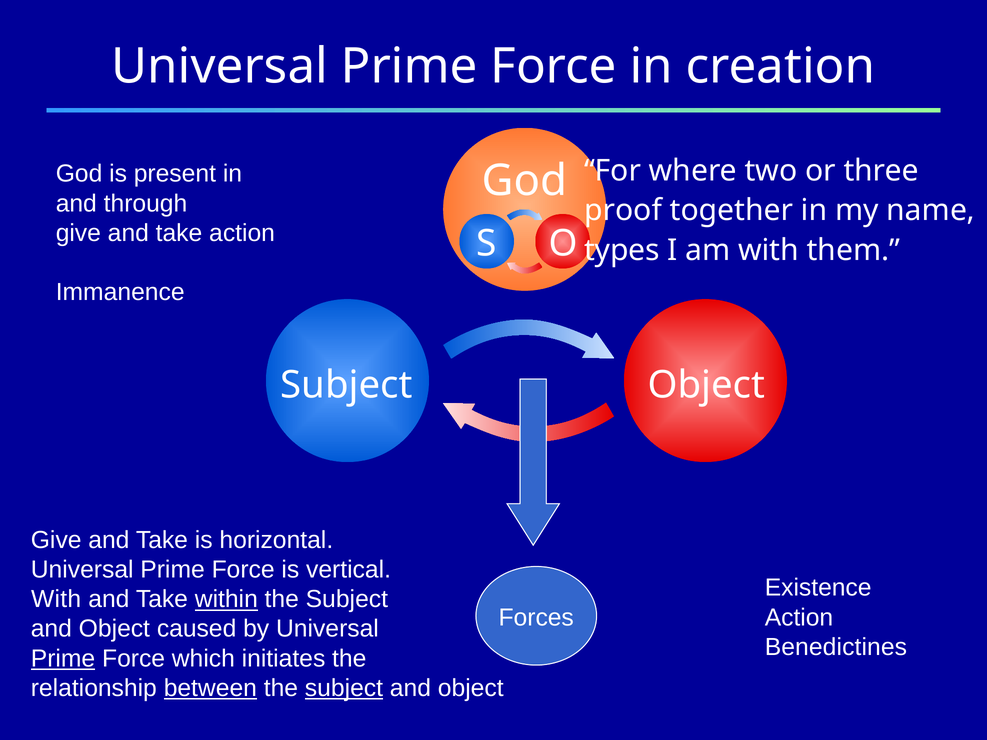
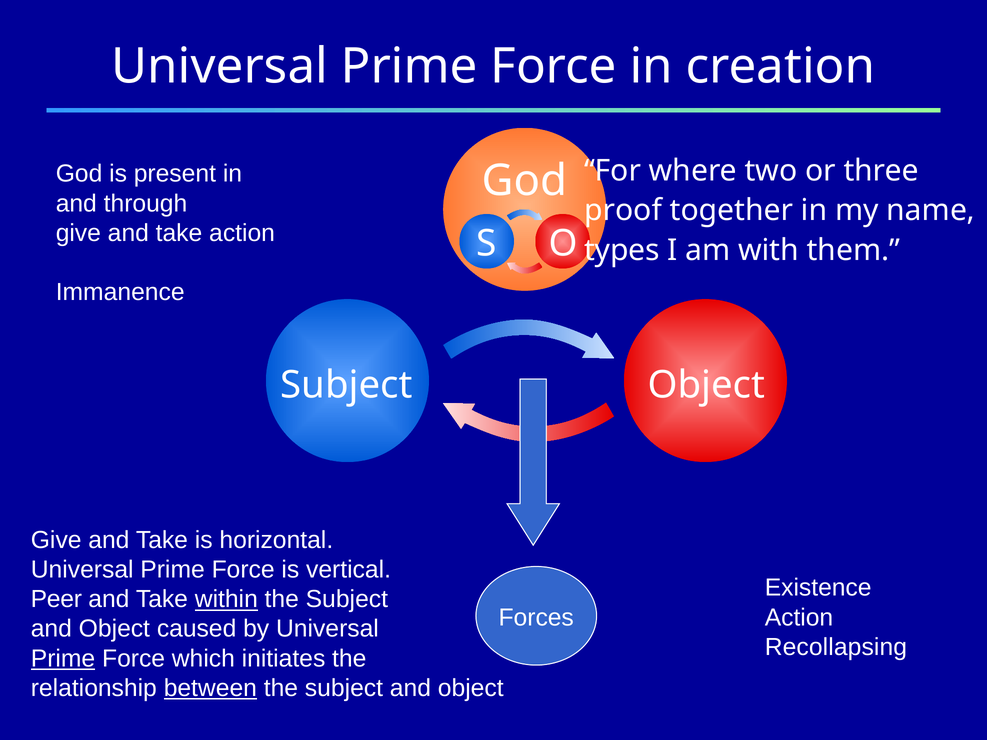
With: With -> Peer (56, 599)
Benedictines: Benedictines -> Recollapsing (836, 647)
subject underline: present -> none (344, 688)
